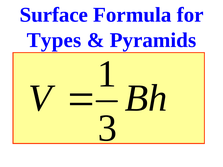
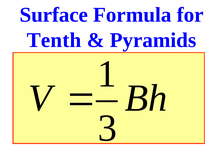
Types: Types -> Tenth (54, 40)
